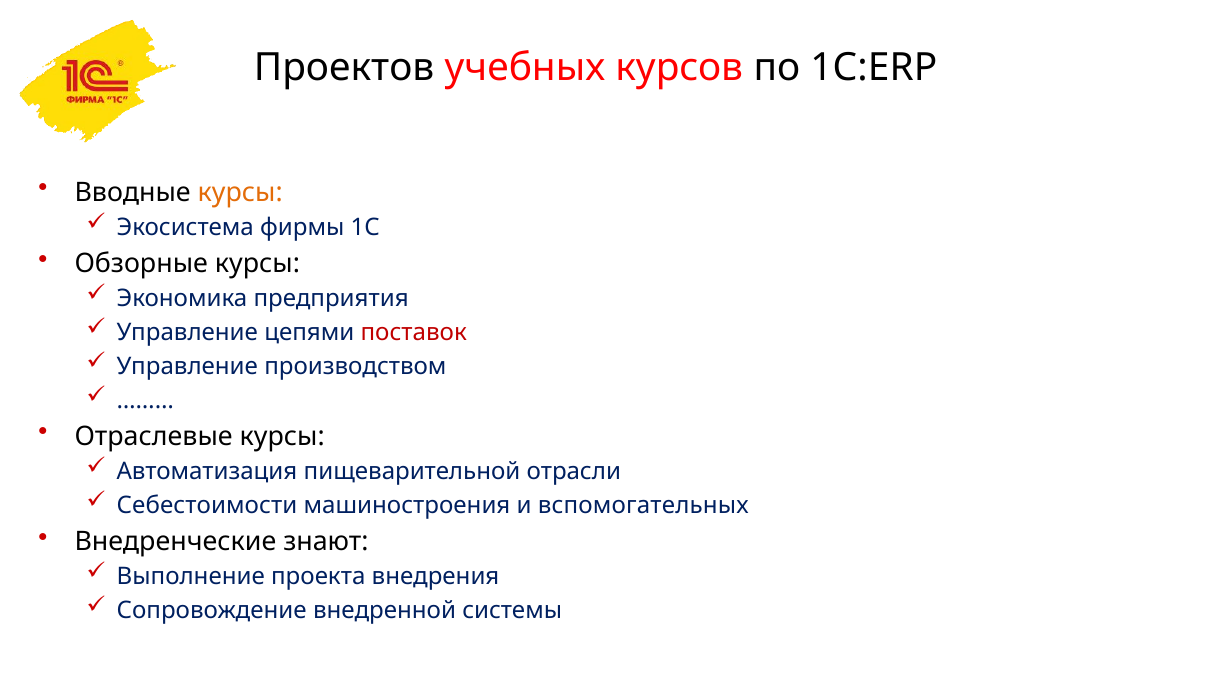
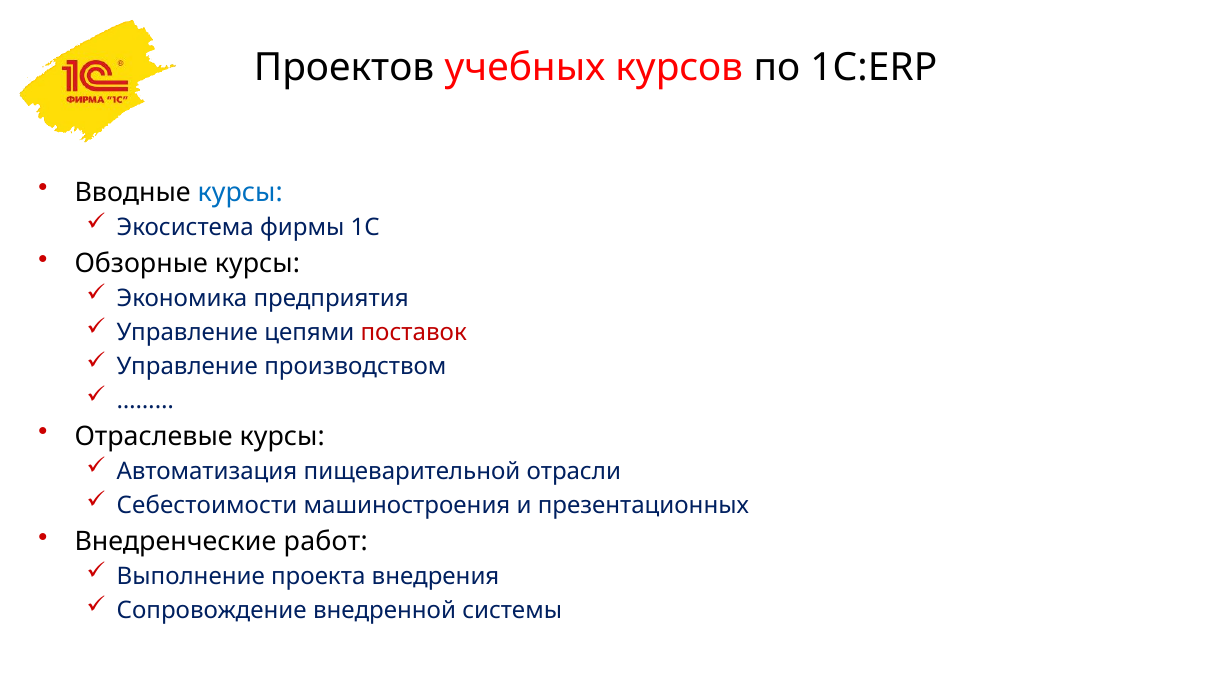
курсы colour: orange -> blue (240, 192)
вспомогательных: вспомогательных -> презентационных (643, 505)
знают: знают -> работ (326, 541)
